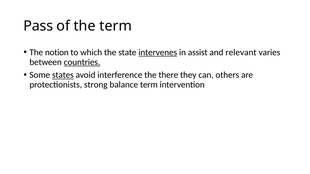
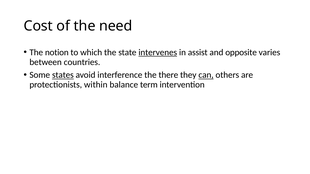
Pass: Pass -> Cost (38, 26)
the term: term -> need (116, 26)
relevant: relevant -> opposite (241, 52)
countries underline: present -> none (82, 62)
can underline: none -> present (206, 75)
strong: strong -> within (96, 85)
